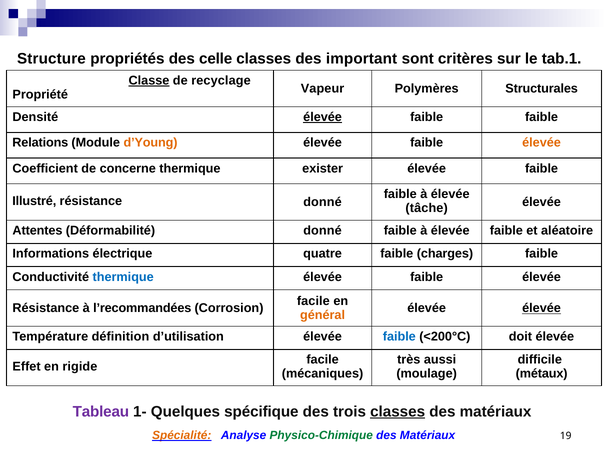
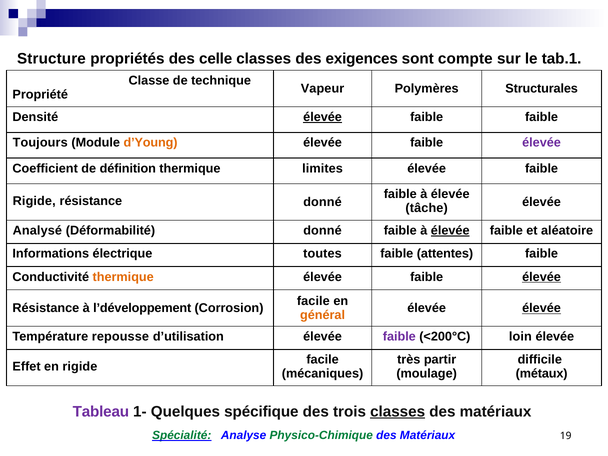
important: important -> exigences (362, 59)
critères: critères -> compte (465, 59)
Classe underline: present -> none (149, 81)
recyclage: recyclage -> technique (221, 81)
Relations: Relations -> Toujours (40, 143)
élevée colour: orange -> purple (542, 143)
concerne: concerne -> définition (128, 168)
exister: exister -> limites (323, 168)
Illustré: Illustré -> Rigide (34, 201)
Attentes: Attentes -> Analysé (37, 230)
élevée underline: none -> present (450, 230)
quatre: quatre -> toutes (322, 254)
charges: charges -> attentes (445, 254)
thermique colour: blue -> orange (123, 277)
élevée underline: none -> present (542, 277)
l’recommandées: l’recommandées -> l’développement (142, 308)
définition: définition -> repousse (120, 337)
faible colour: blue -> purple (399, 337)
doit: doit -> loin (520, 337)
aussi: aussi -> partir (440, 360)
Spécialité colour: orange -> green (182, 435)
